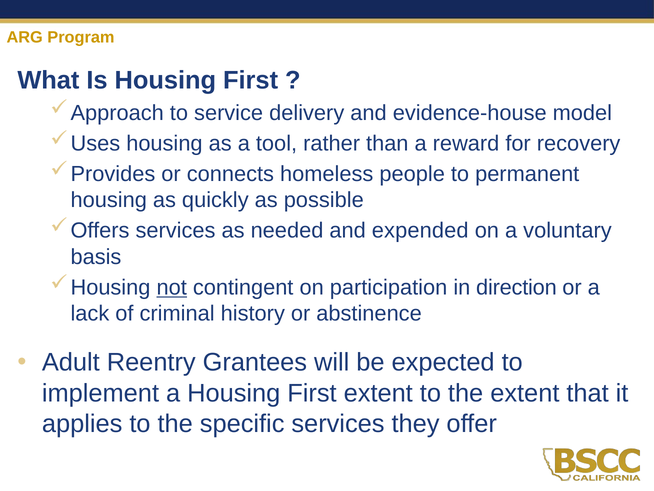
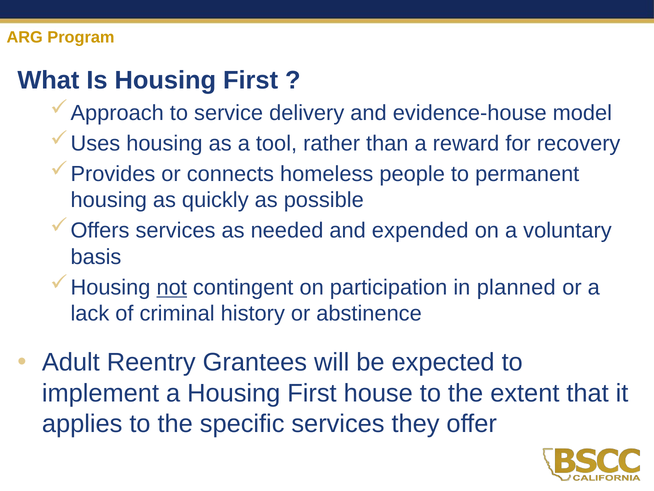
direction: direction -> planned (516, 287)
First extent: extent -> house (378, 393)
